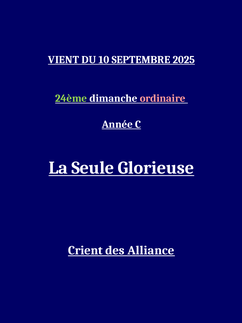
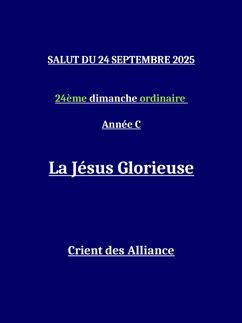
VIENT: VIENT -> SALUT (64, 60)
10: 10 -> 24 (104, 60)
ordinaire colour: pink -> light green (163, 98)
Seule: Seule -> Jésus (93, 168)
